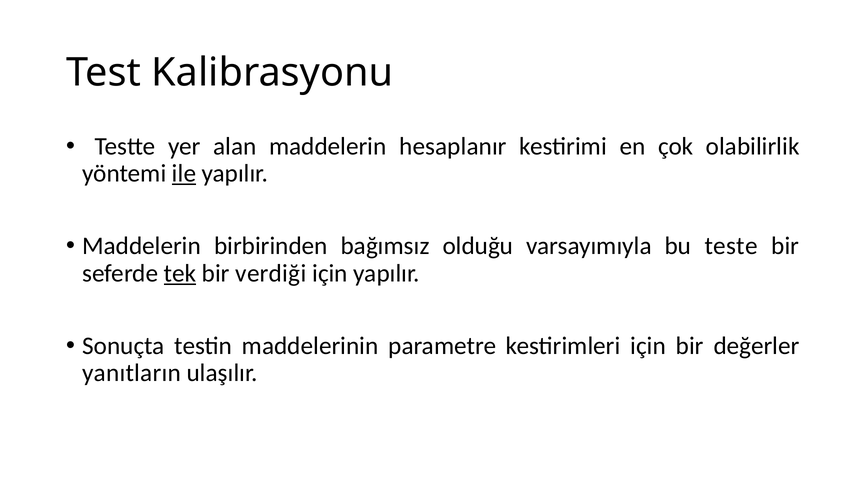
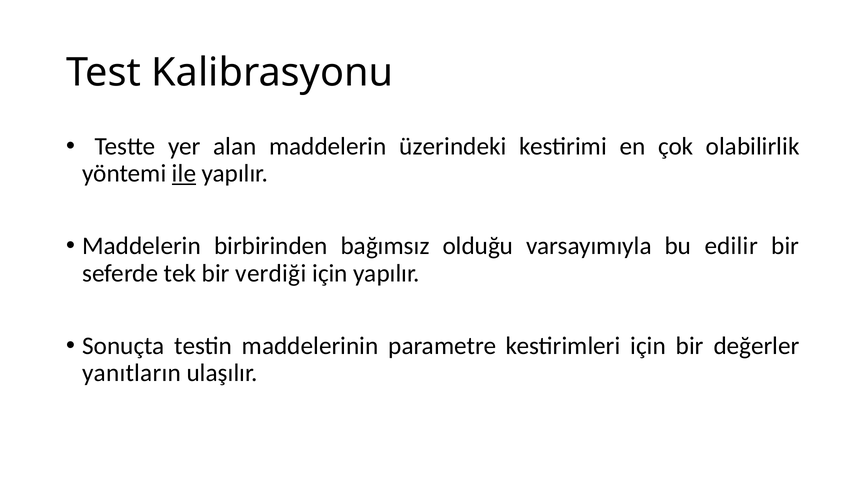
hesaplanır: hesaplanır -> üzerindeki (453, 146)
teste: teste -> edilir (731, 246)
tek underline: present -> none (180, 273)
